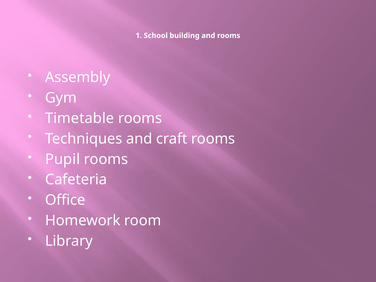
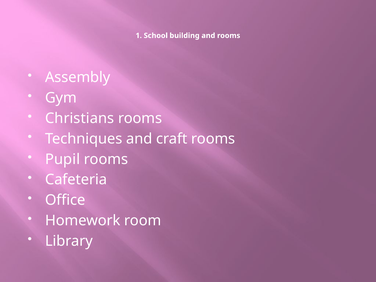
Timetable: Timetable -> Christians (80, 118)
